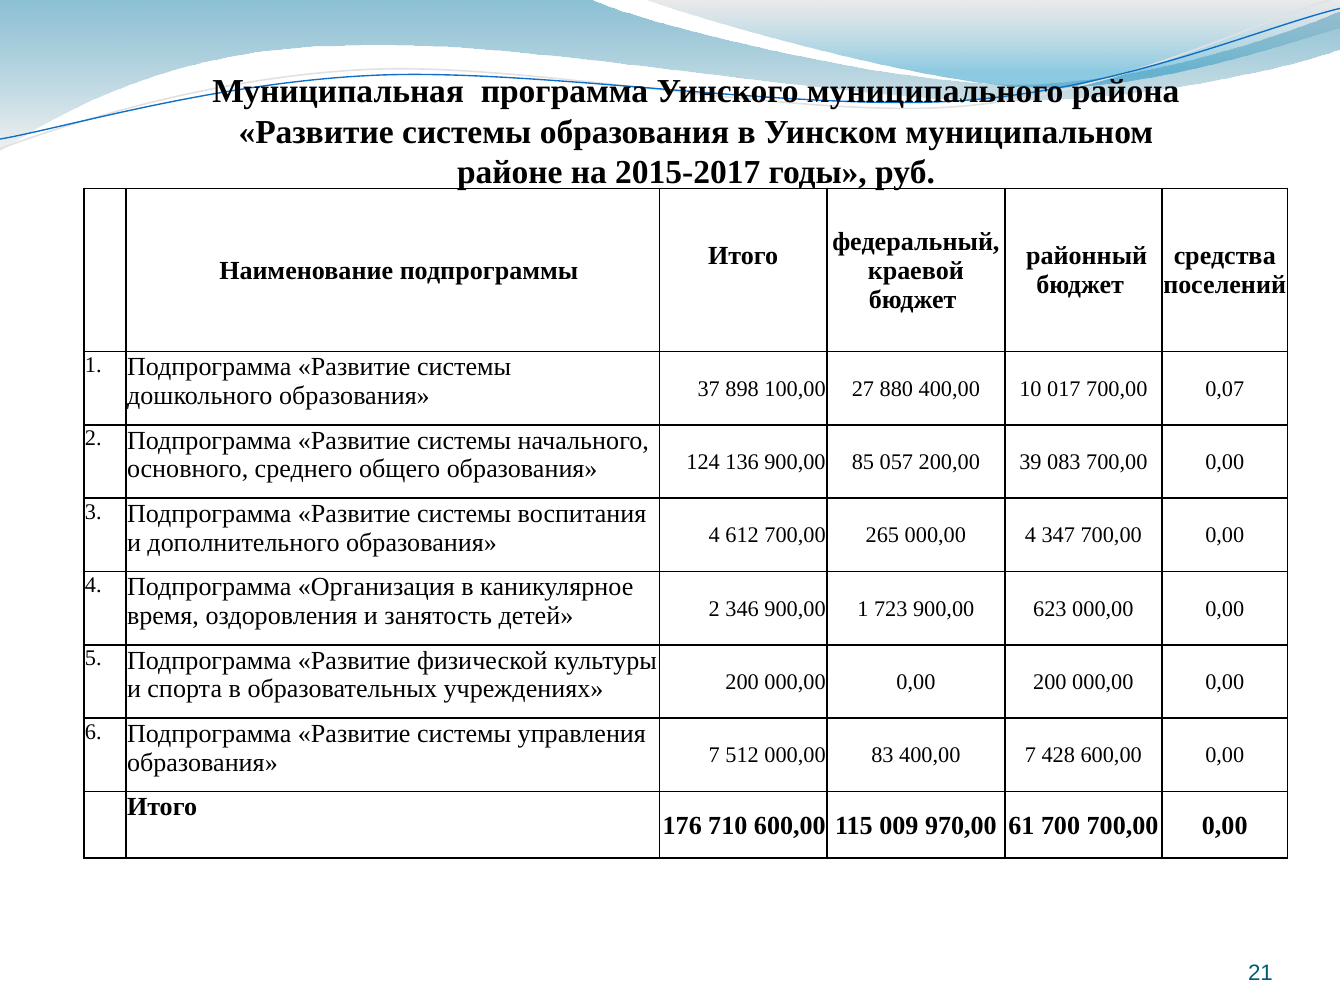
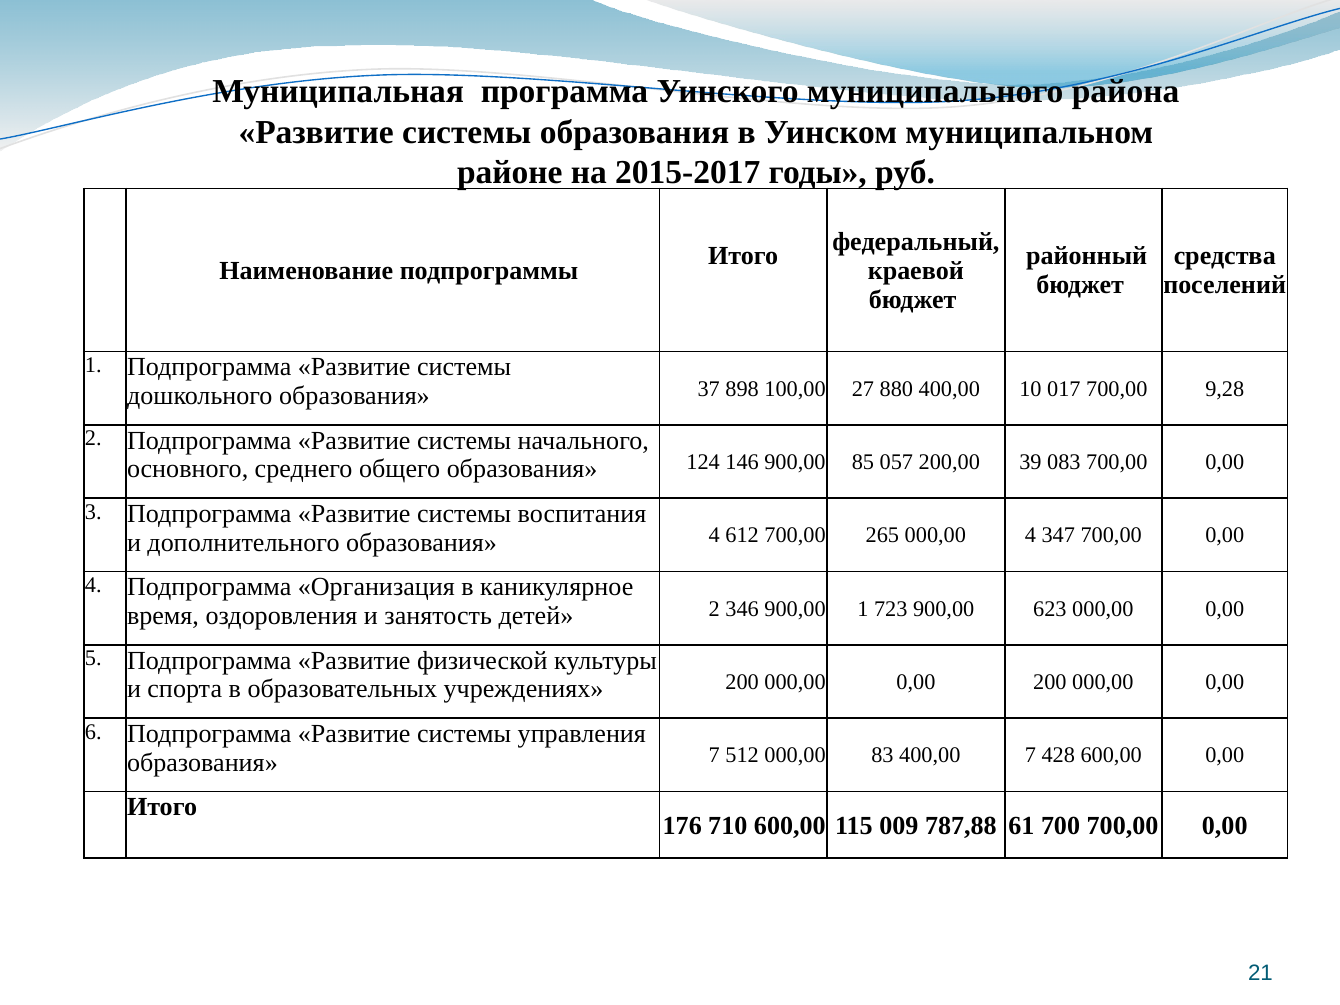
0,07: 0,07 -> 9,28 (1225, 389)
136: 136 -> 146 (742, 462)
970,00: 970,00 -> 787,88 (961, 826)
